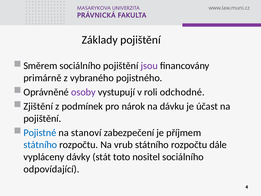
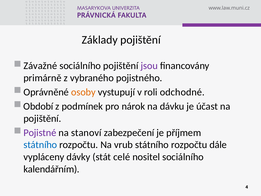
Směrem: Směrem -> Závažné (40, 66)
osoby colour: purple -> orange (83, 92)
Zjištění: Zjištění -> Období (38, 106)
Pojistné colour: blue -> purple (40, 132)
toto: toto -> celé (122, 157)
odpovídající: odpovídající -> kalendářním (51, 169)
